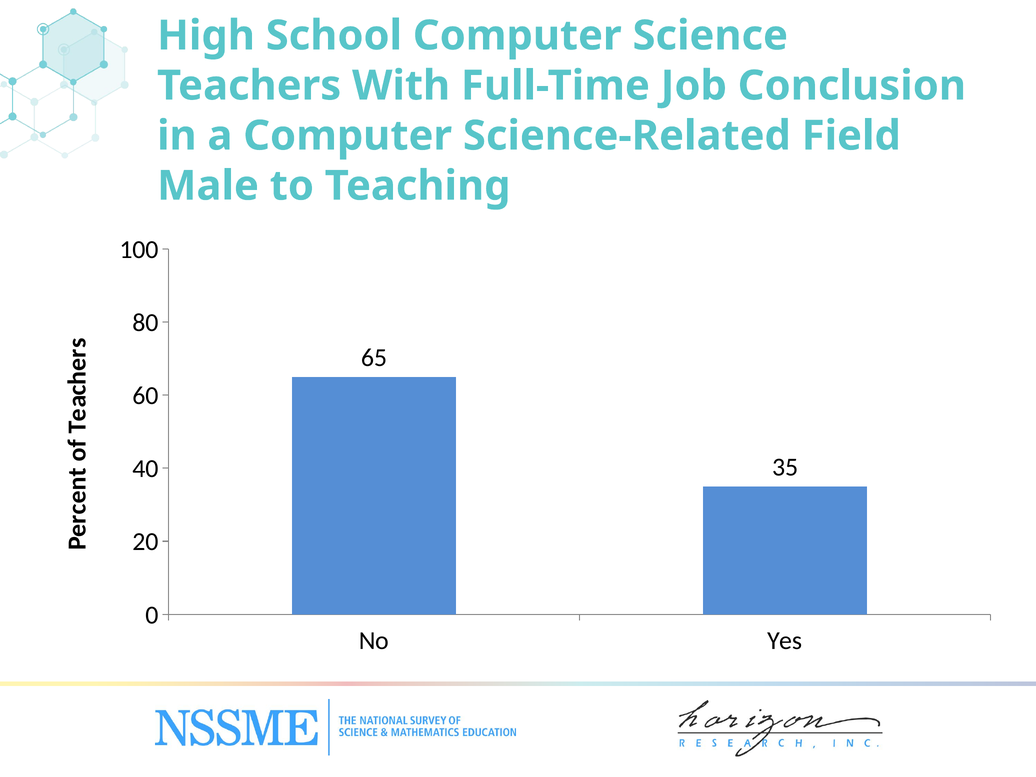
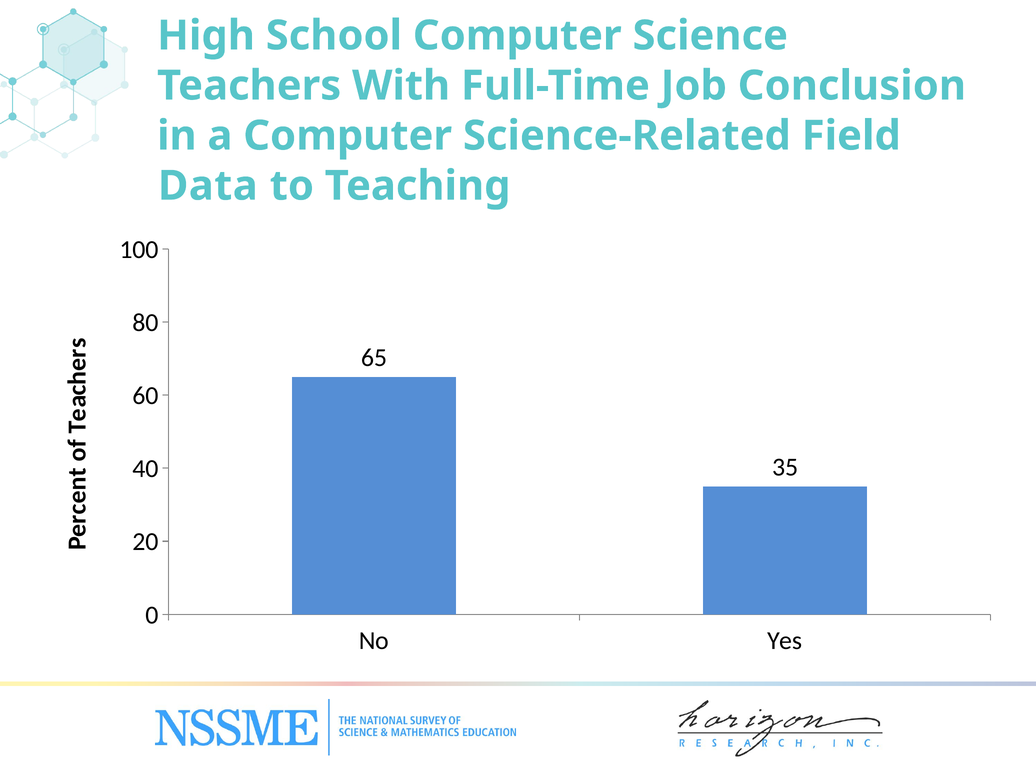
Male: Male -> Data (208, 186)
